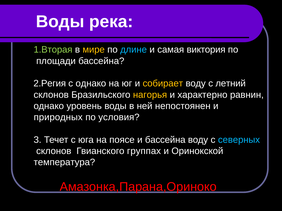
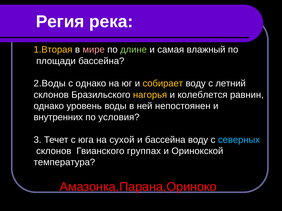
Воды: Воды -> Регия (60, 22)
1.Вторая colour: light green -> yellow (53, 50)
мире colour: yellow -> pink (94, 50)
длине colour: light blue -> light green (134, 50)
виктория: виктория -> влажный (206, 50)
2.Регия: 2.Регия -> 2.Воды (50, 84)
характерно: характерно -> колеблется (202, 95)
природных: природных -> внутренних (58, 117)
поясе: поясе -> сухой (122, 140)
